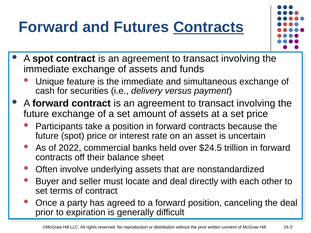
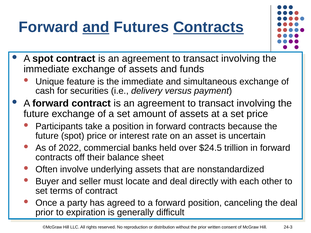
and underline: none -> present (96, 27)
